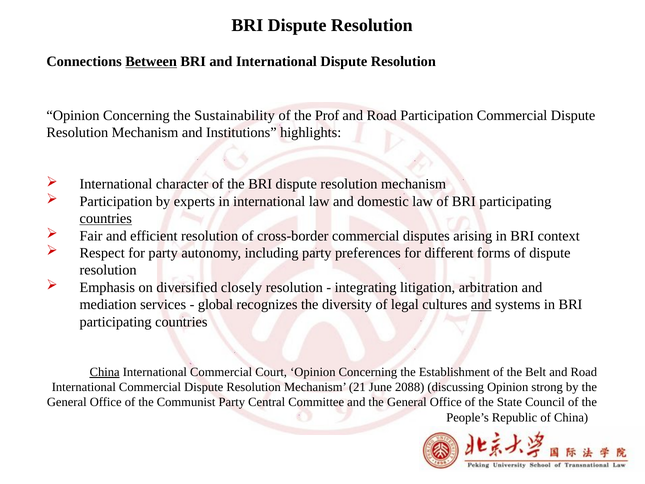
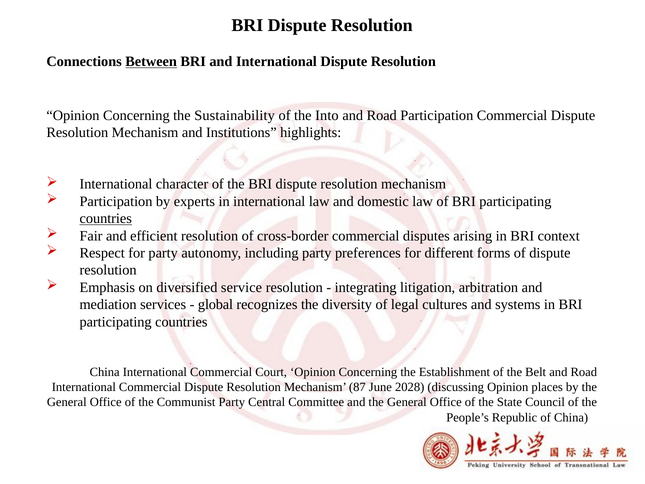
Prof: Prof -> Into (327, 115)
closely: closely -> service (242, 287)
and underline: present -> none (481, 304)
China underline: present -> none (105, 372)
21: 21 -> 87 (357, 387)
2088: 2088 -> 2028 (410, 387)
strong: strong -> places (547, 387)
